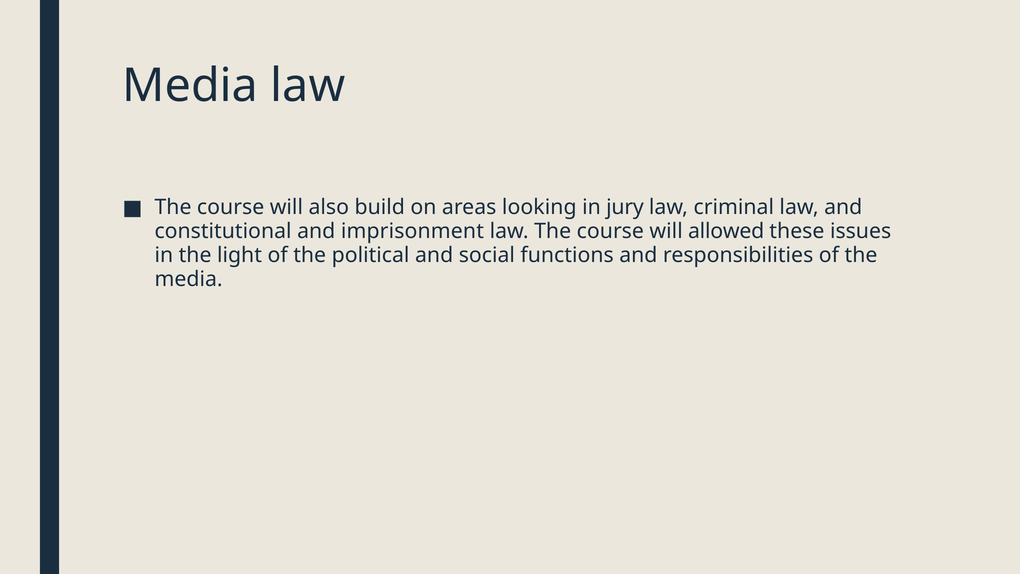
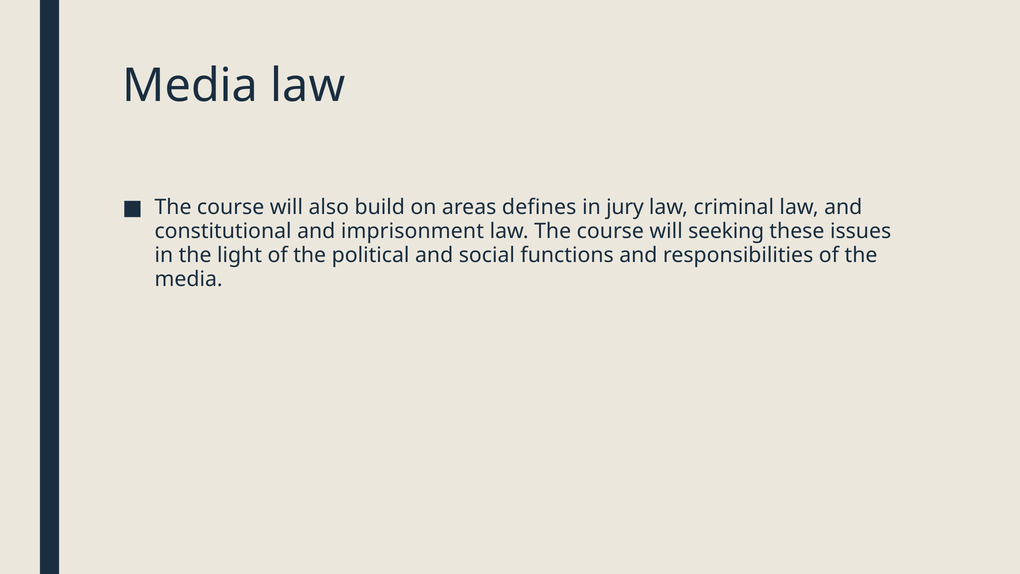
looking: looking -> defines (539, 207)
allowed: allowed -> seeking (726, 231)
